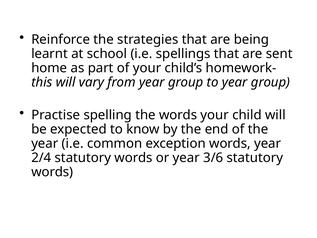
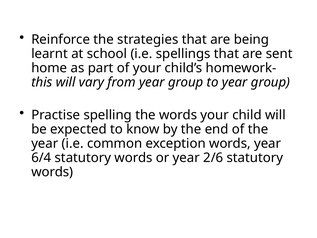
2/4: 2/4 -> 6/4 (41, 158)
3/6: 3/6 -> 2/6 (213, 158)
